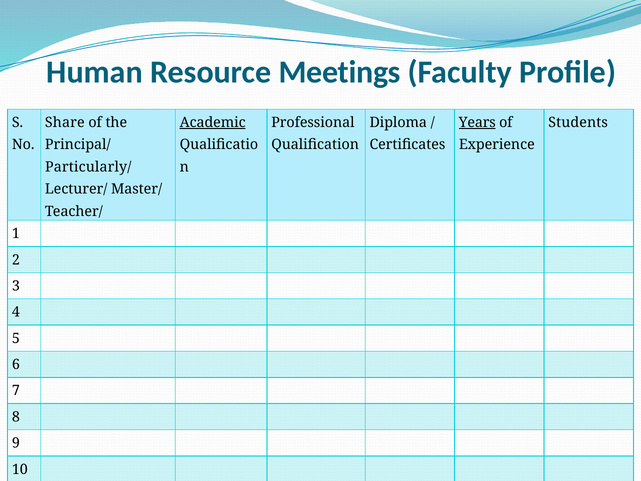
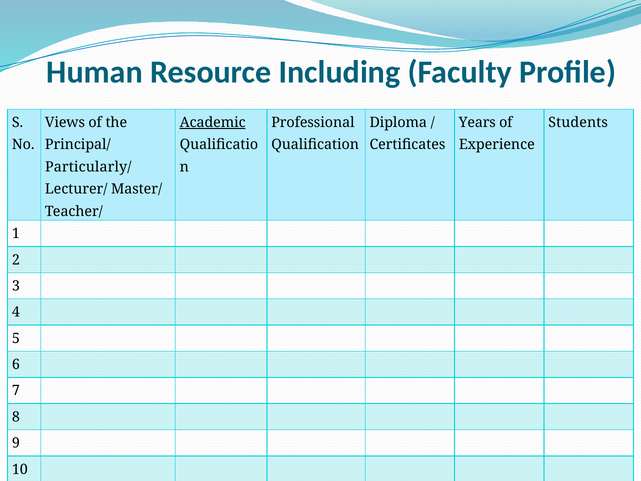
Meetings: Meetings -> Including (339, 72)
Share: Share -> Views (65, 122)
Years underline: present -> none (477, 122)
